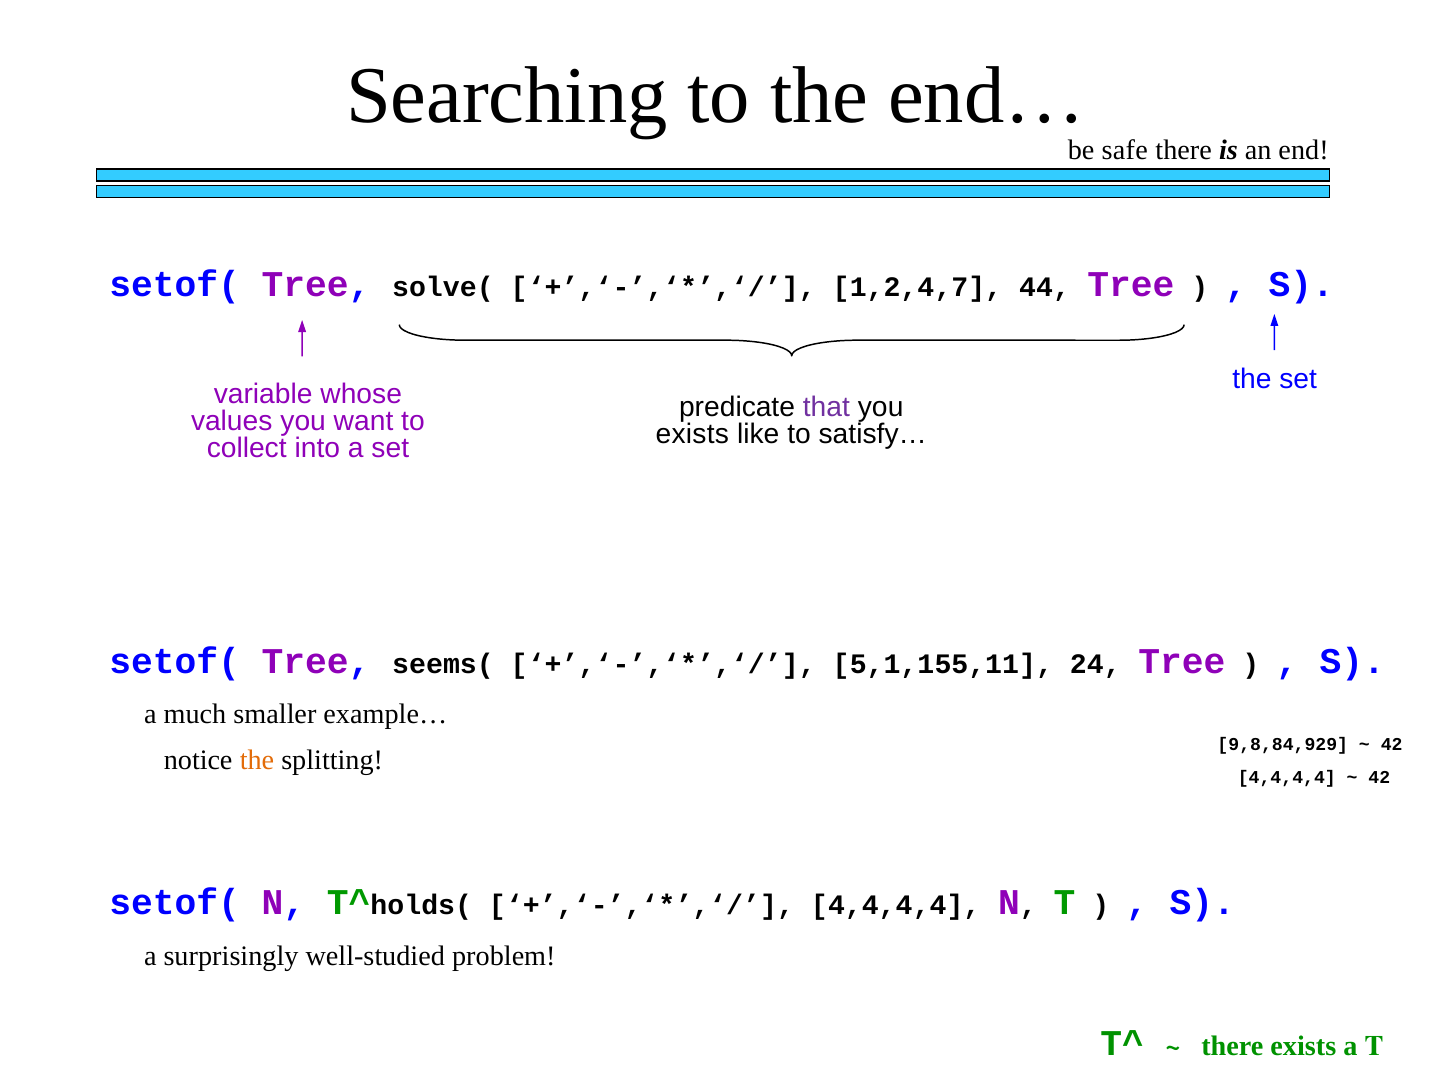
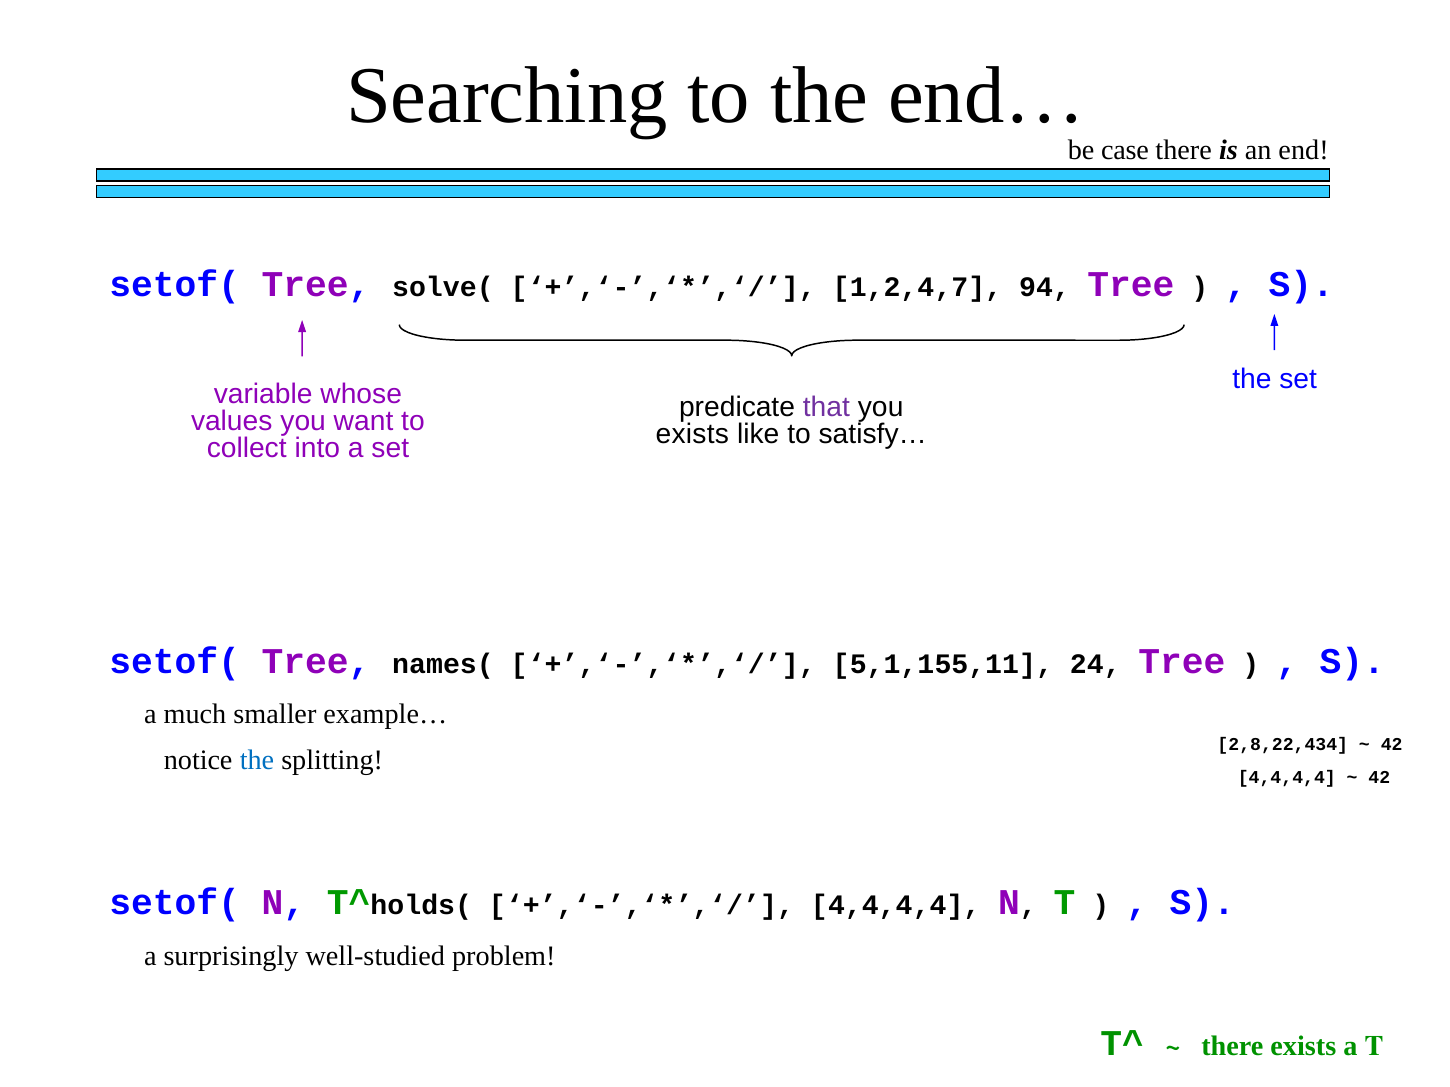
safe: safe -> case (1125, 150)
44: 44 -> 94 (1045, 288)
seems(: seems( -> names( (443, 665)
9,8,84,929: 9,8,84,929 -> 2,8,22,434 (1283, 744)
the colour: orange -> blue (257, 760)
